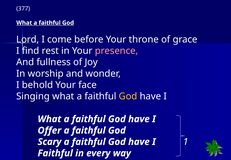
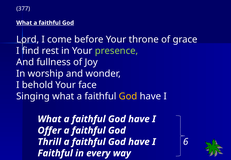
presence colour: pink -> light green (117, 51)
Scary: Scary -> Thrill (49, 142)
1: 1 -> 6 (186, 142)
